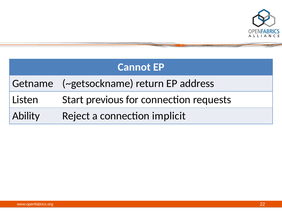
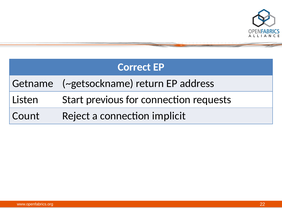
Cannot: Cannot -> Correct (134, 67)
Ability: Ability -> Count (26, 116)
